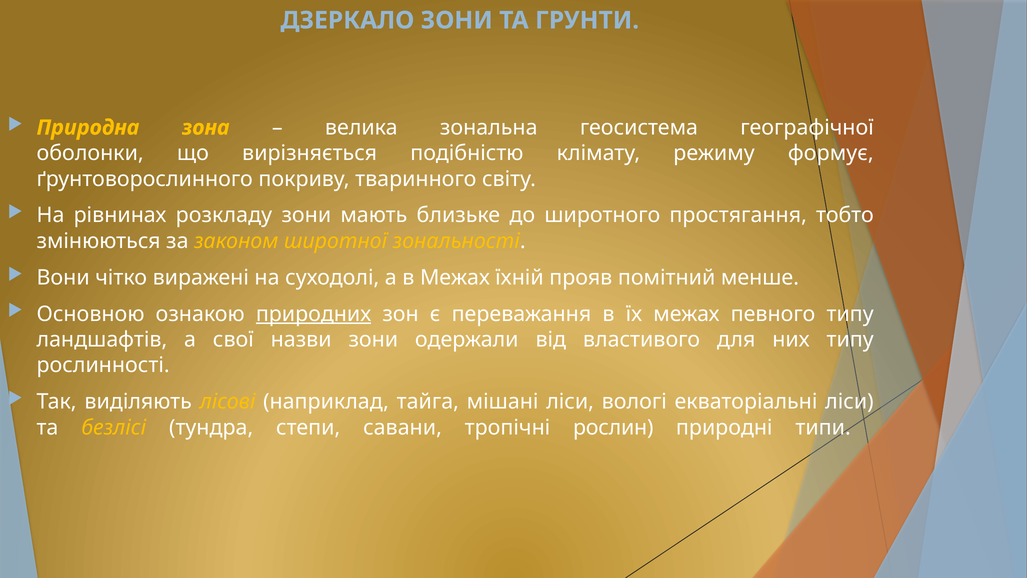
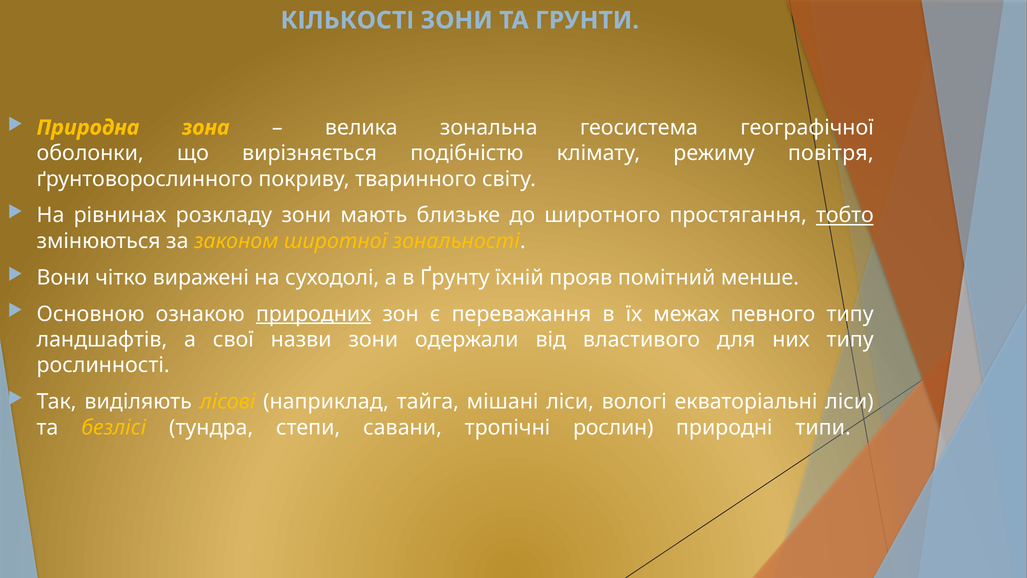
ДЗЕРКАЛО: ДЗЕРКАЛО -> КІЛЬКОСТІ (347, 20)
формує: формує -> повітря (831, 153)
тобто underline: none -> present (845, 215)
в Межах: Межах -> Ґрунту (455, 277)
